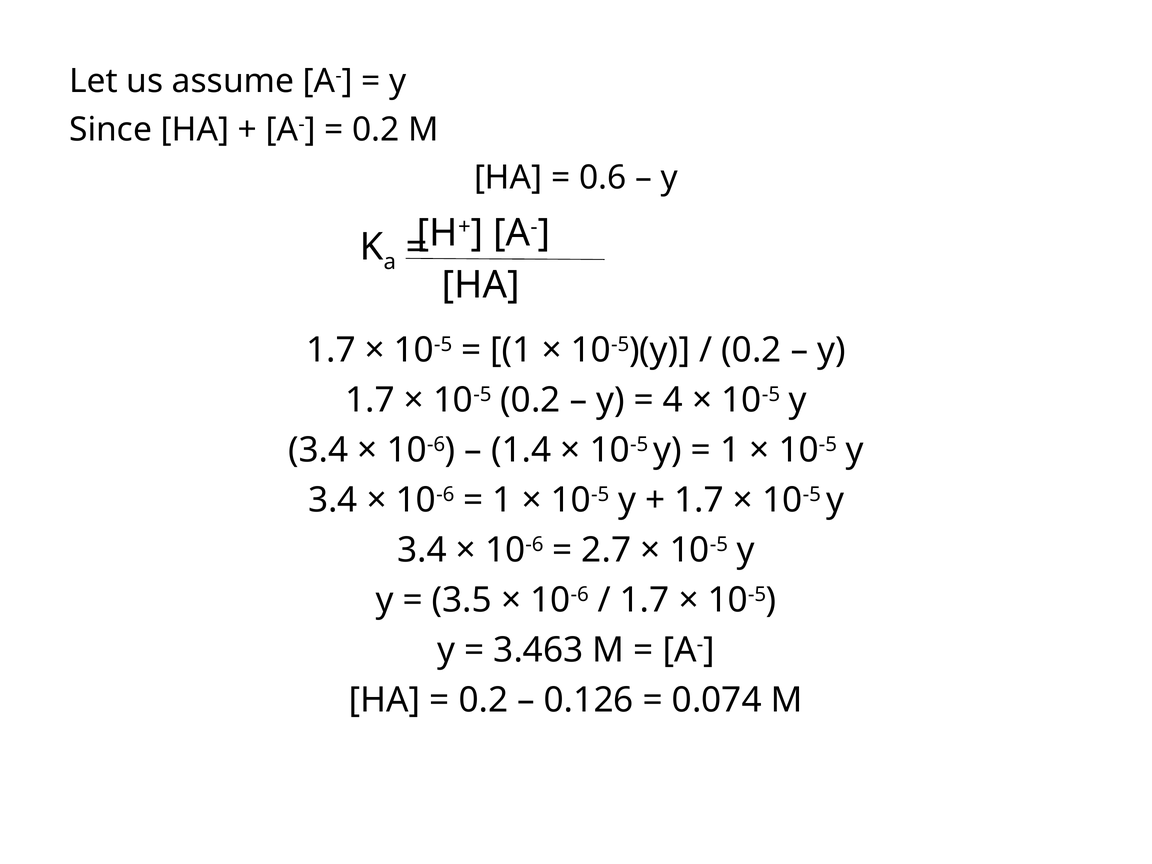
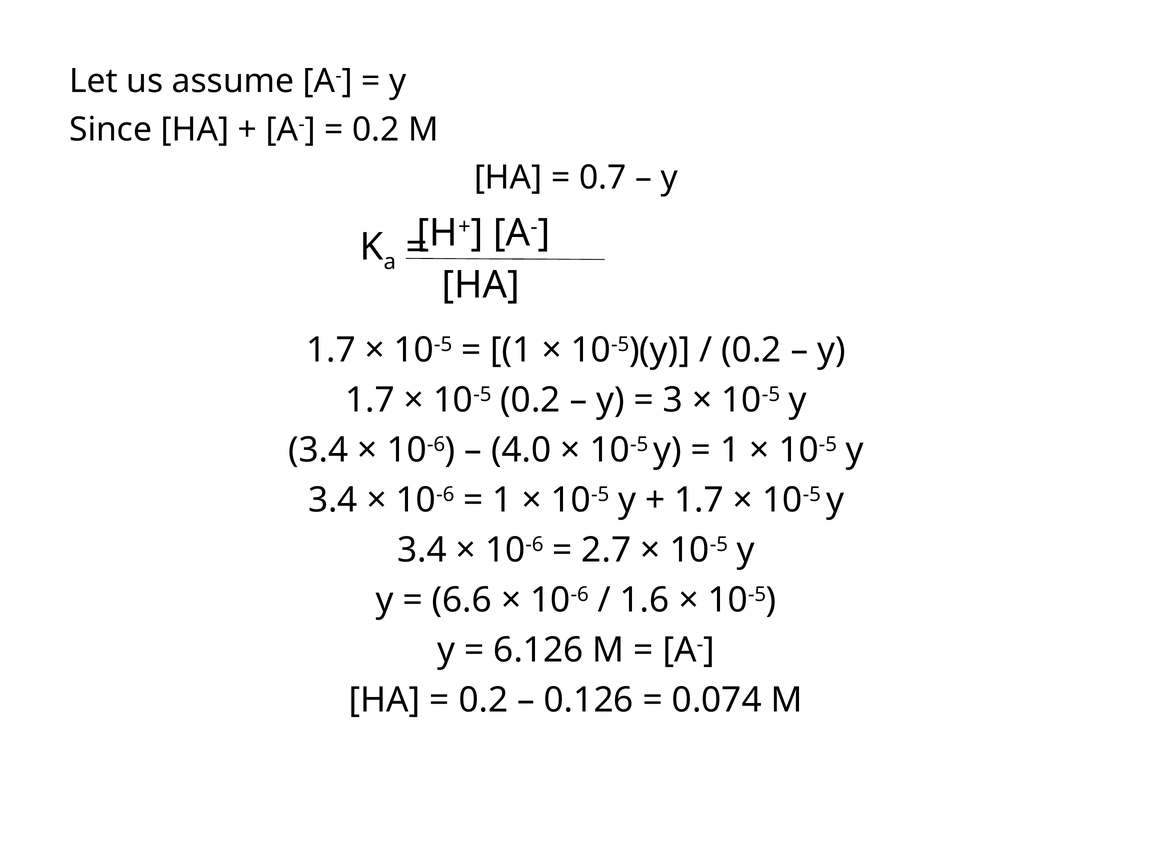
0.6: 0.6 -> 0.7 (603, 178)
4: 4 -> 3 (673, 400)
1.4: 1.4 -> 4.0 (521, 450)
3.5: 3.5 -> 6.6 (462, 600)
1.7: 1.7 -> 1.6 (645, 600)
3.463: 3.463 -> 6.126 (538, 650)
